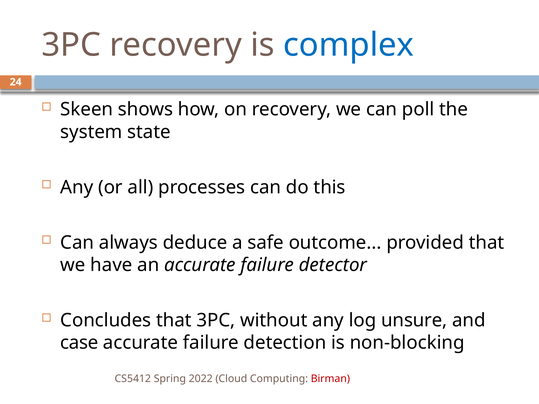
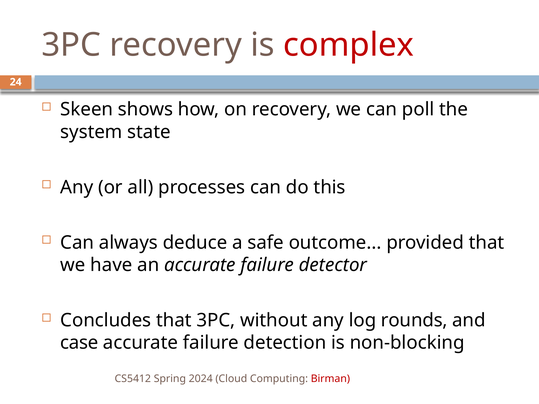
complex colour: blue -> red (349, 45)
unsure: unsure -> rounds (414, 321)
2022: 2022 -> 2024 (201, 379)
